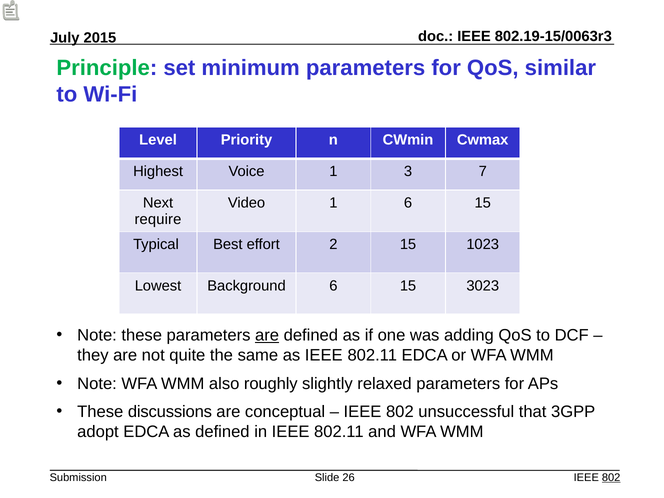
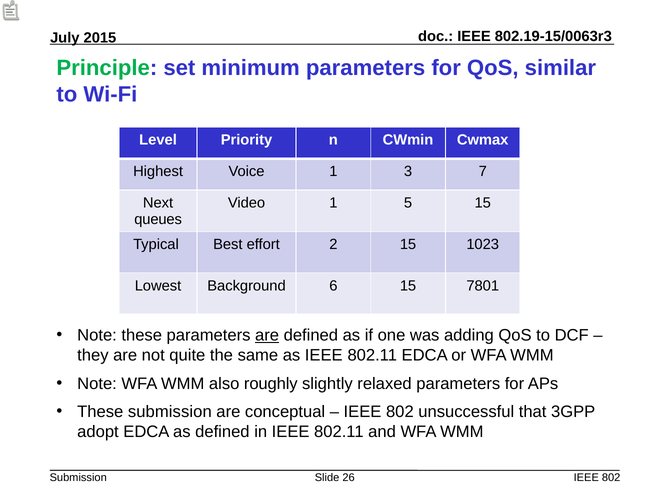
1 6: 6 -> 5 (408, 203)
require: require -> queues (158, 219)
3023: 3023 -> 7801 (483, 286)
These discussions: discussions -> submission (170, 412)
802 underline: present -> none (611, 478)
